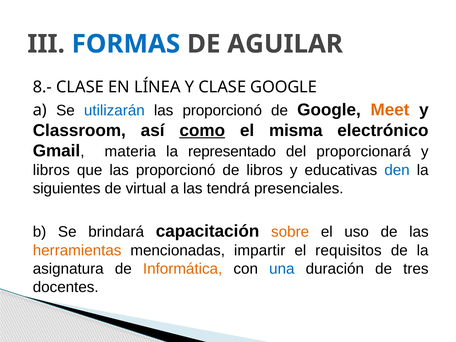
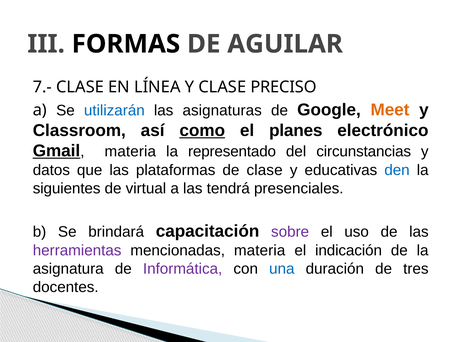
FORMAS colour: blue -> black (126, 44)
8.-: 8.- -> 7.- (42, 87)
CLASE GOOGLE: GOOGLE -> PRECISO (284, 87)
proporcionó: proporcionó -> asignaturas (222, 110)
misma: misma -> planes (296, 130)
Gmail underline: none -> present (56, 151)
proporcionará: proporcionará -> circunstancias (364, 152)
libros: libros -> datos (51, 170)
que las proporcionó: proporcionó -> plataformas (176, 170)
de libros: libros -> clase (265, 170)
sobre colour: orange -> purple (290, 232)
herramientas colour: orange -> purple (77, 251)
mencionadas impartir: impartir -> materia (260, 251)
requisitos: requisitos -> indicación (349, 251)
Informática colour: orange -> purple (183, 269)
